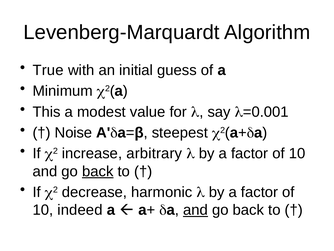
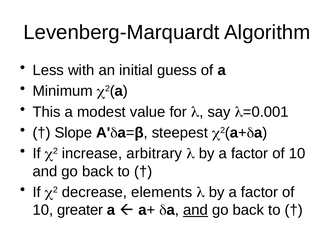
True: True -> Less (48, 70)
Noise: Noise -> Slope (73, 132)
back underline: present -> none (98, 171)
harmonic: harmonic -> elements (162, 192)
indeed: indeed -> greater (80, 210)
